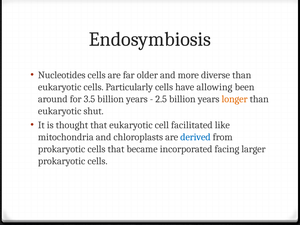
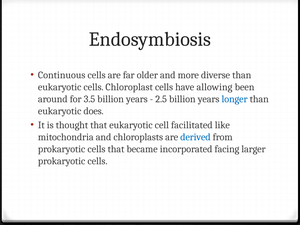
Nucleotides: Nucleotides -> Continuous (62, 75)
Particularly: Particularly -> Chloroplast (129, 87)
longer colour: orange -> blue (235, 99)
shut: shut -> does (94, 111)
